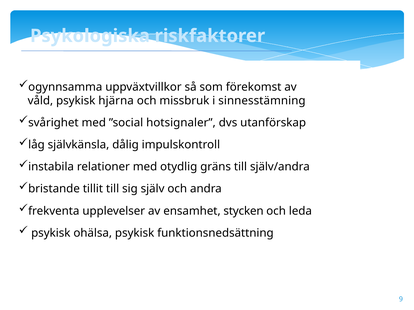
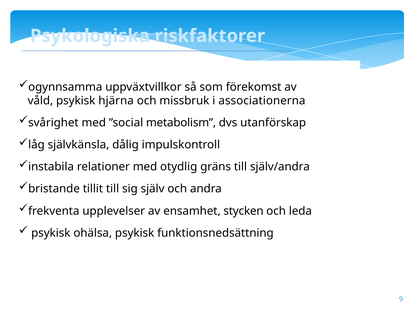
sinnesstämning: sinnesstämning -> associationerna (262, 101)
hotsignaler: hotsignaler -> metabolism (181, 123)
